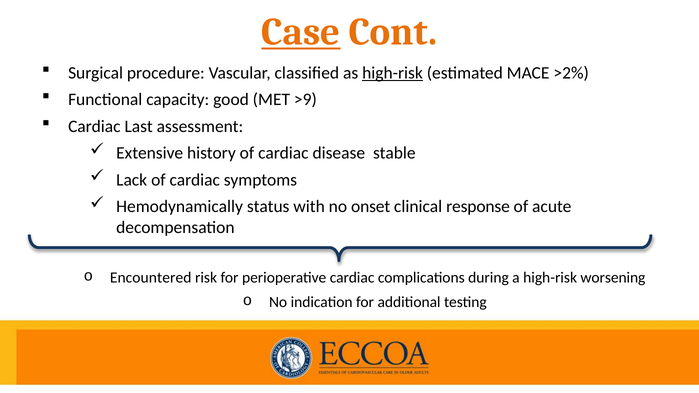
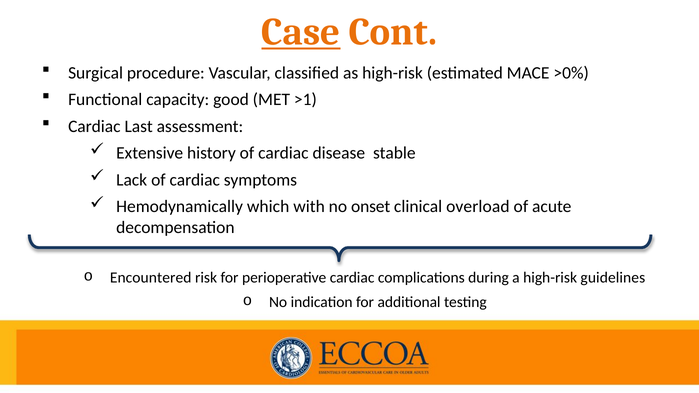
high-risk underline: present -> none (393, 73)
>2%: >2% -> >0% (571, 73)
>9: >9 -> >1 (305, 100)
status: status -> which (268, 207)
response: response -> overload (478, 207)
worsening: worsening -> guidelines (613, 278)
